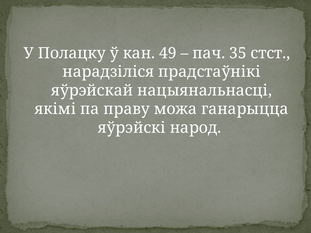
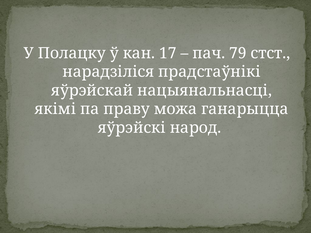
49: 49 -> 17 (168, 53)
35: 35 -> 79 (238, 53)
